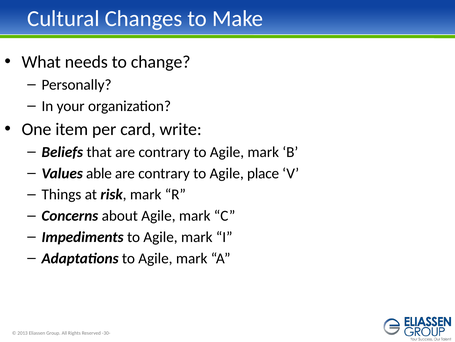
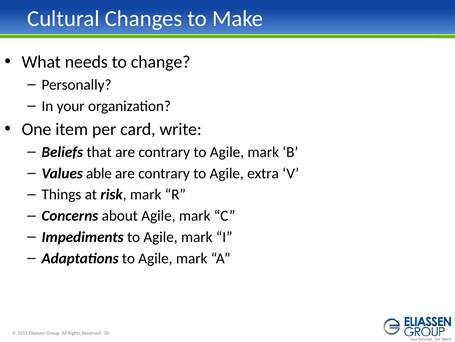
place: place -> extra (263, 173)
